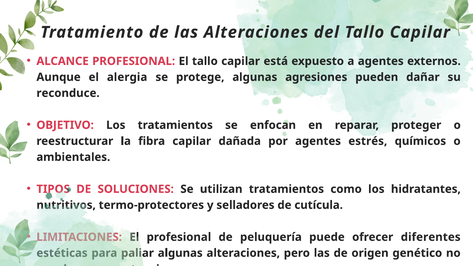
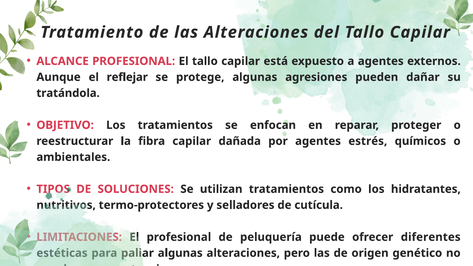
alergia: alergia -> reflejar (127, 77)
reconduce: reconduce -> tratándola (68, 93)
